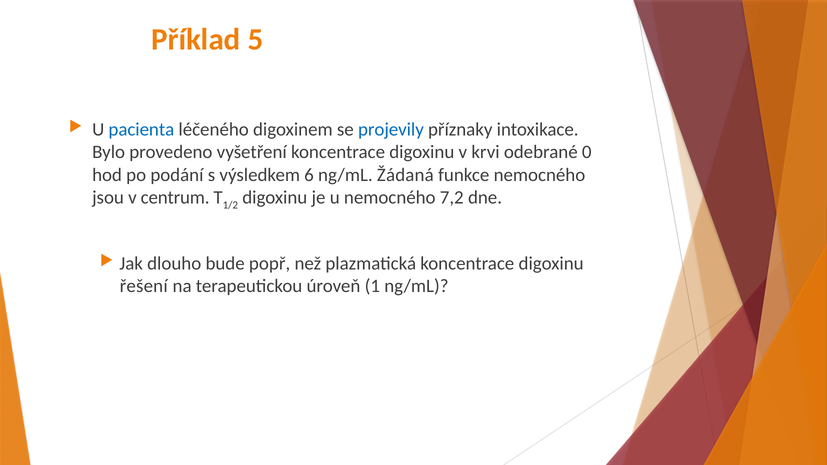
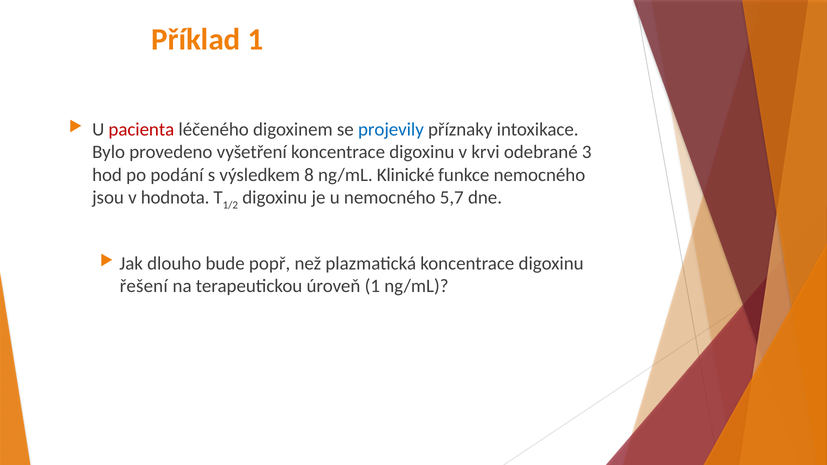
Příklad 5: 5 -> 1 (255, 39)
pacienta colour: blue -> red (141, 130)
0: 0 -> 3 (587, 152)
6: 6 -> 8 (309, 175)
Žádaná: Žádaná -> Klinické (406, 175)
centrum: centrum -> hodnota (175, 198)
7,2: 7,2 -> 5,7 (452, 198)
